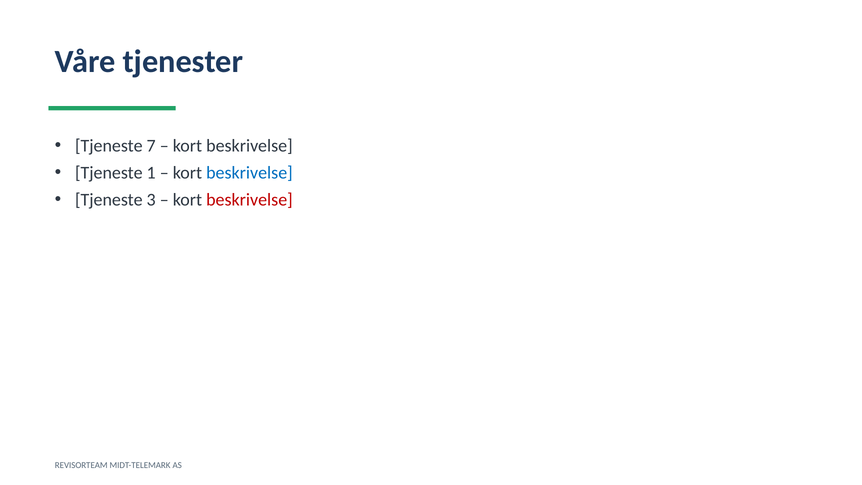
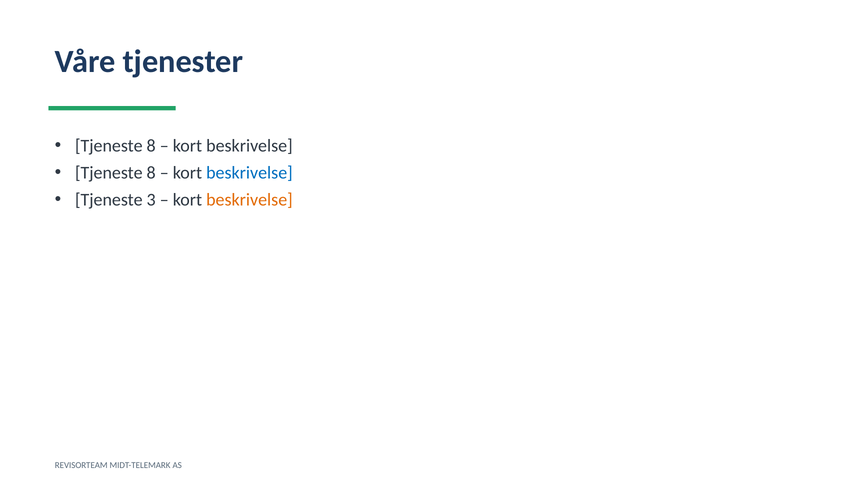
7: 7 -> 8 (151, 146)
1: 1 -> 8 (151, 173)
beskrivelse colour: red -> orange (249, 200)
